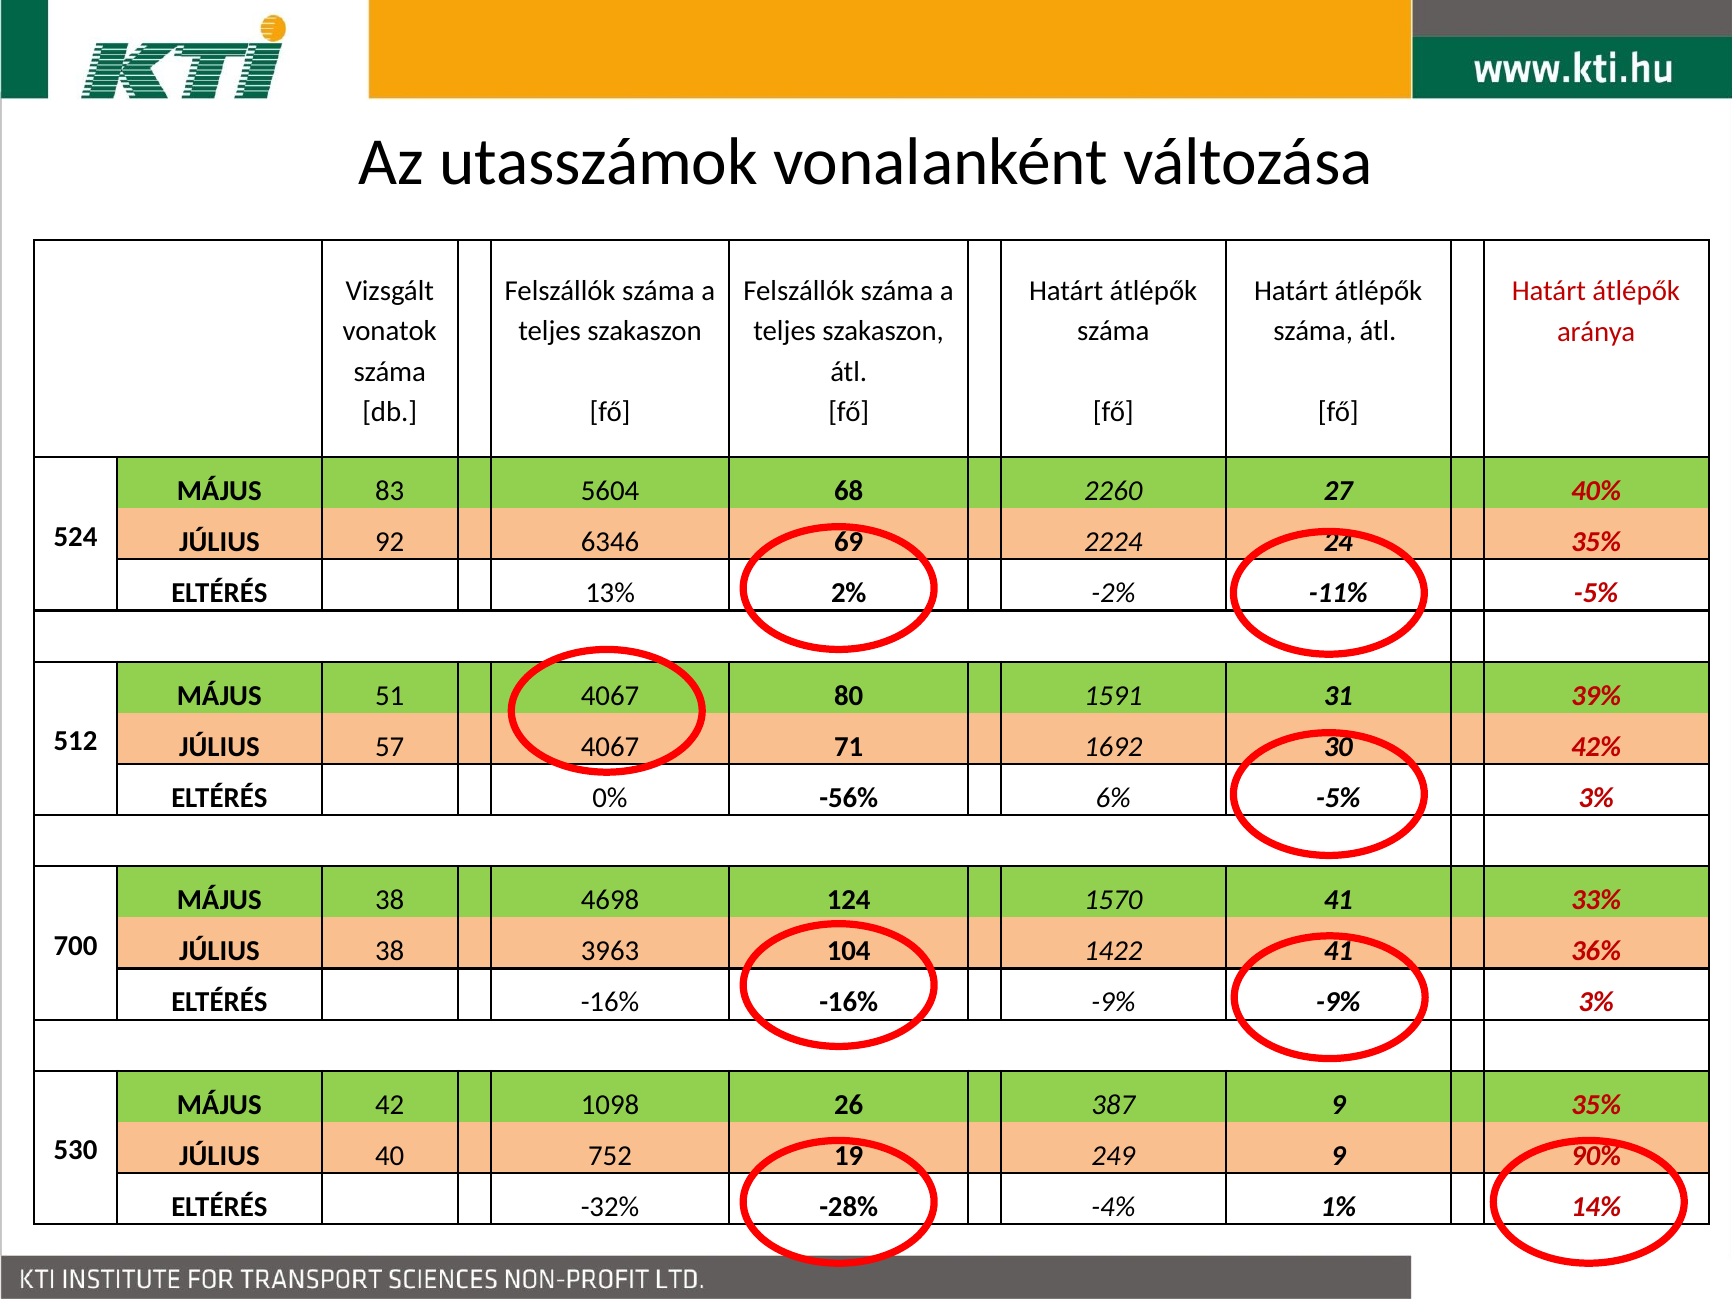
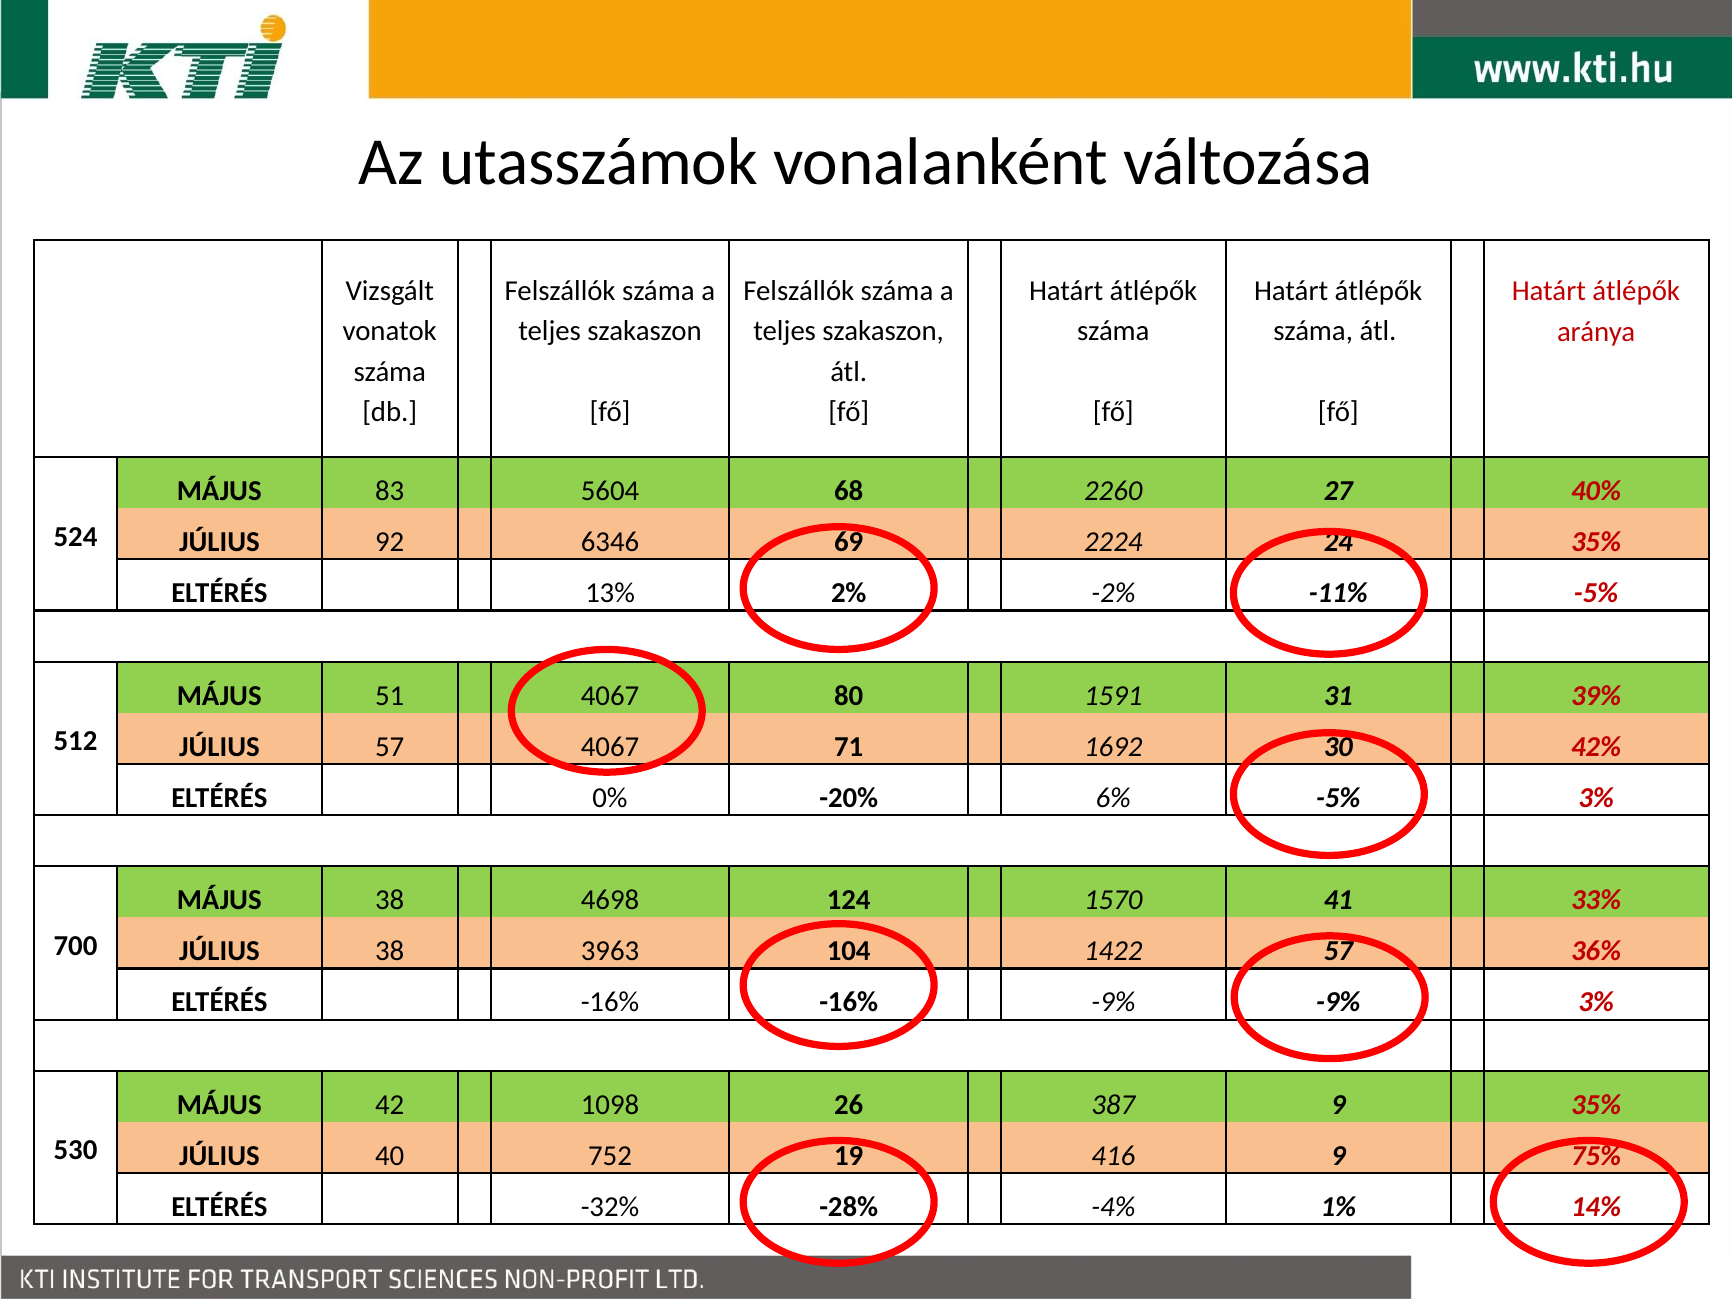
-56%: -56% -> -20% (849, 798)
1422 41: 41 -> 57 (1338, 951)
249: 249 -> 416 (1113, 1156)
90%: 90% -> 75% (1596, 1156)
